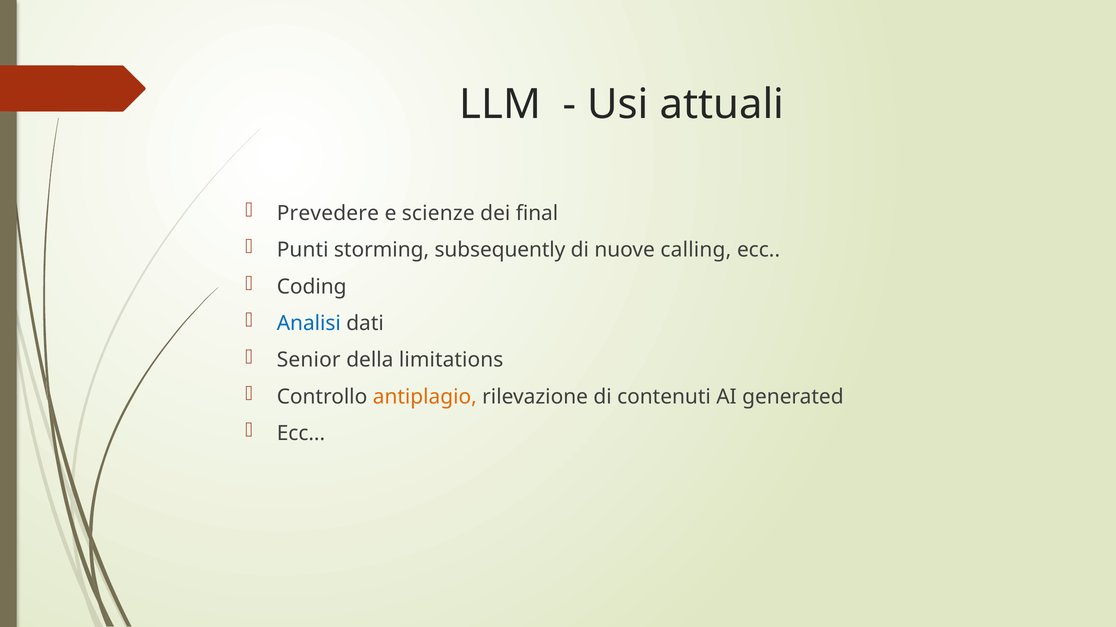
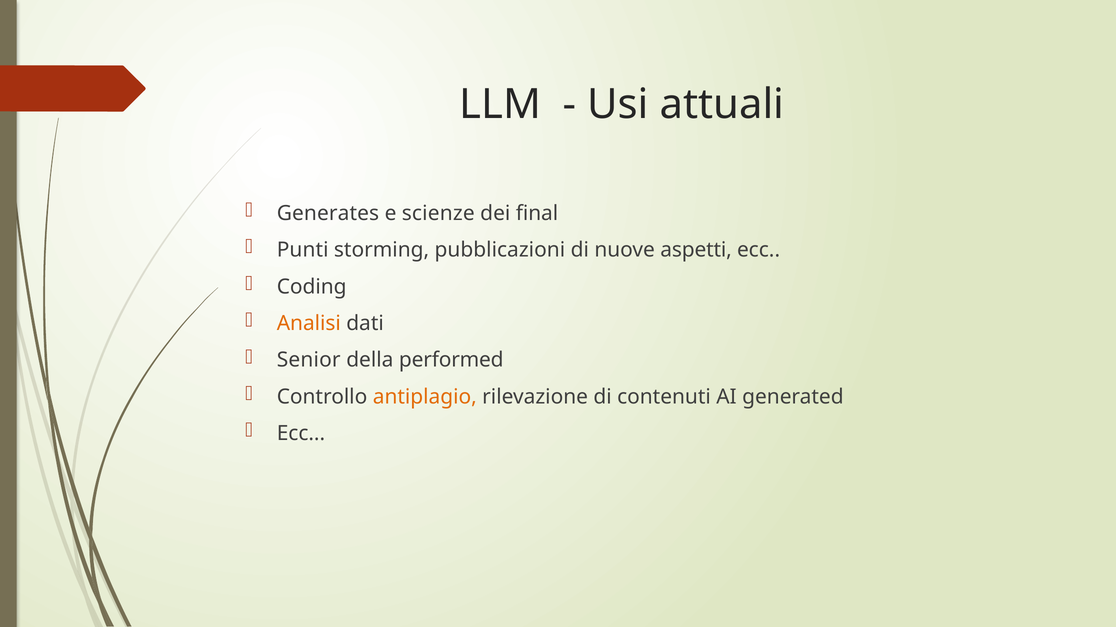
Prevedere: Prevedere -> Generates (328, 214)
subsequently: subsequently -> pubblicazioni (500, 250)
calling: calling -> aspetti (696, 250)
Analisi colour: blue -> orange (309, 324)
limitations: limitations -> performed (451, 360)
